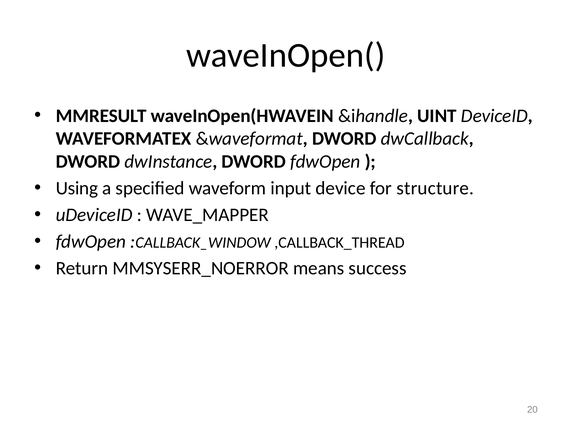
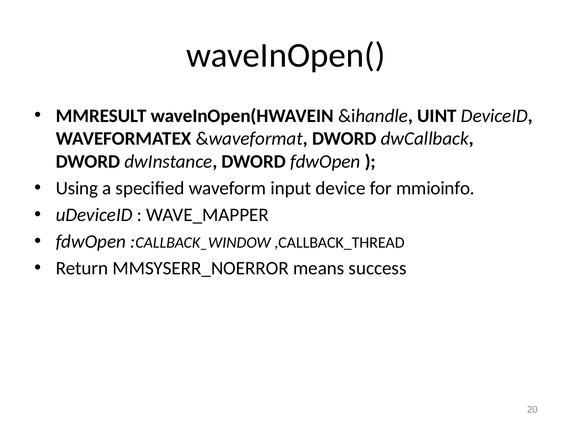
structure: structure -> mmioinfo (436, 188)
